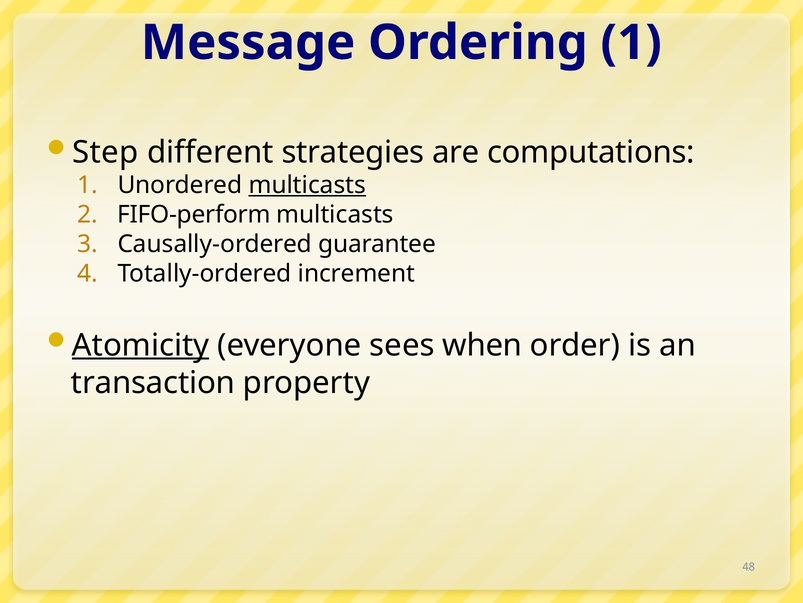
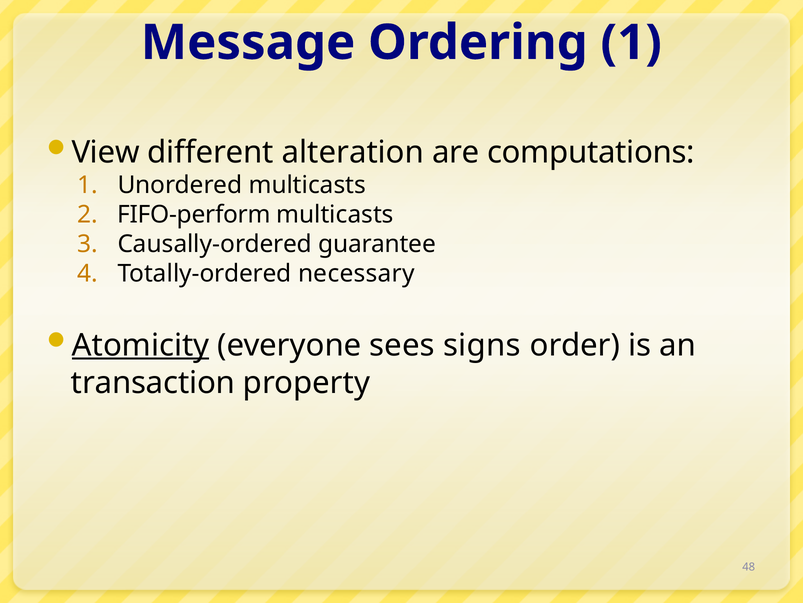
Step: Step -> View (106, 152)
strategies: strategies -> alteration (353, 152)
multicasts underline: present -> none (307, 185)
increment: increment -> necessary (356, 273)
when: when -> signs (482, 345)
